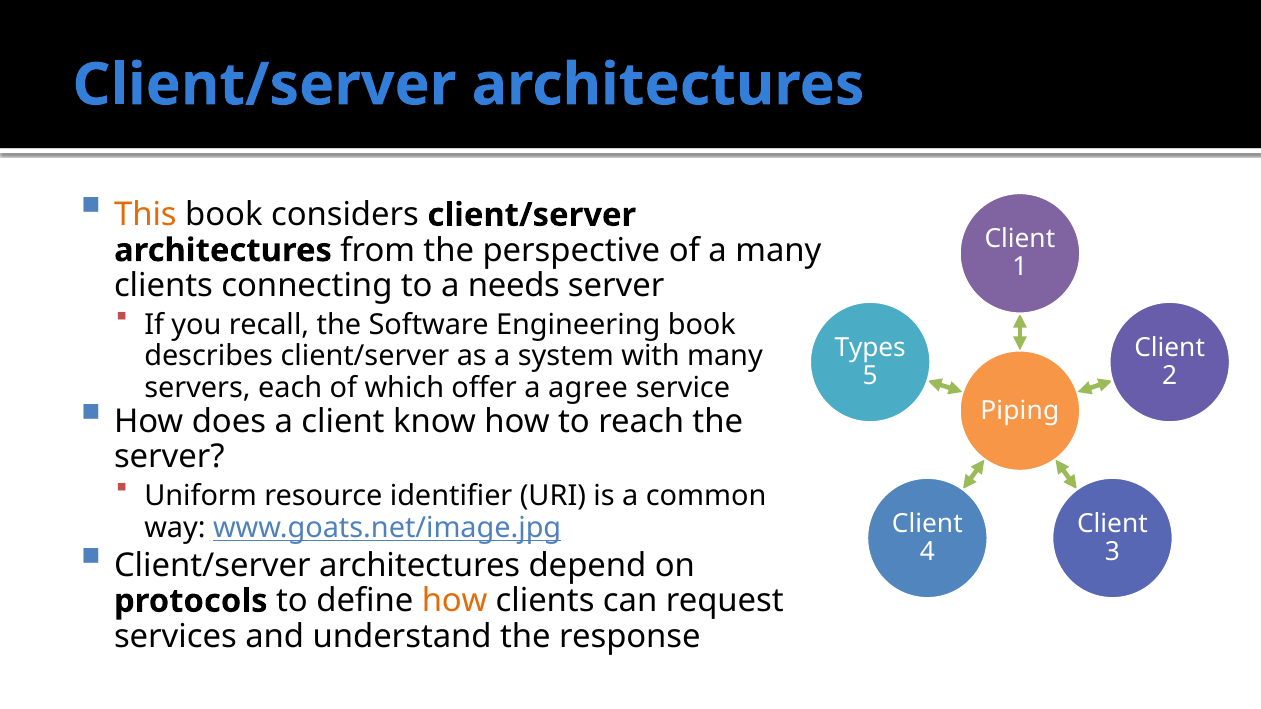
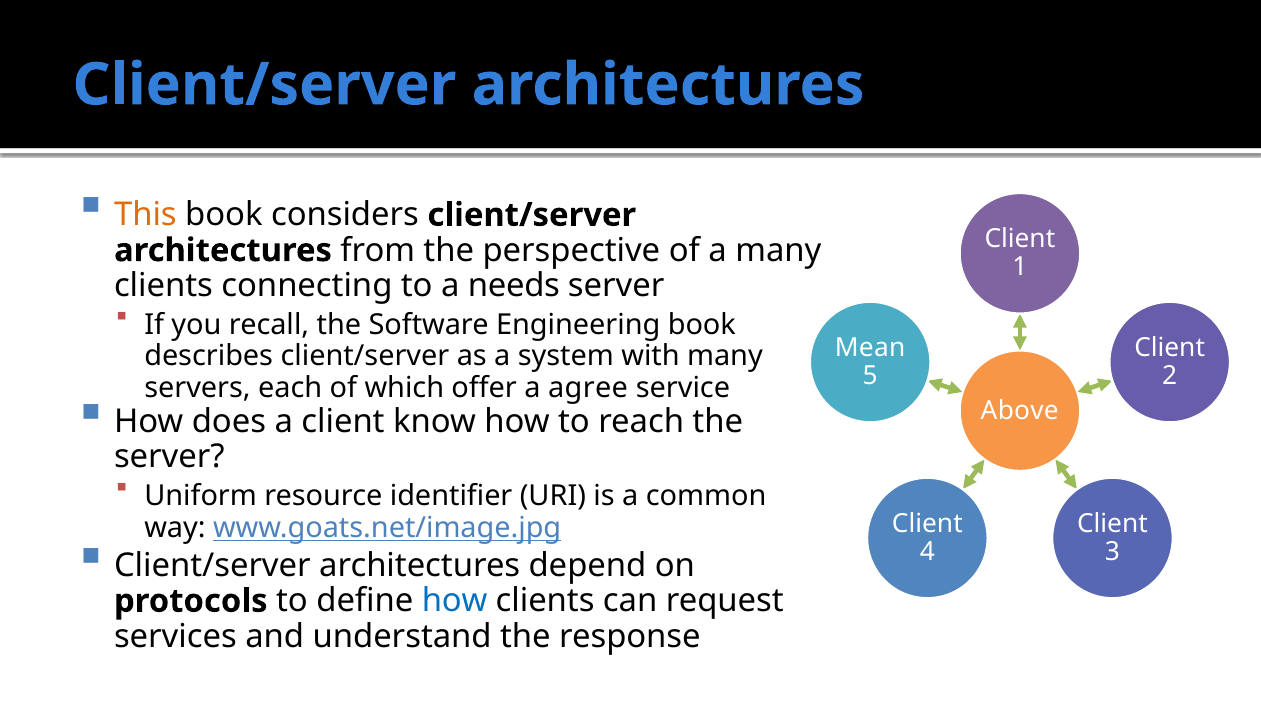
Types: Types -> Mean (870, 348)
Piping: Piping -> Above (1020, 411)
how colour: orange -> blue (455, 601)
